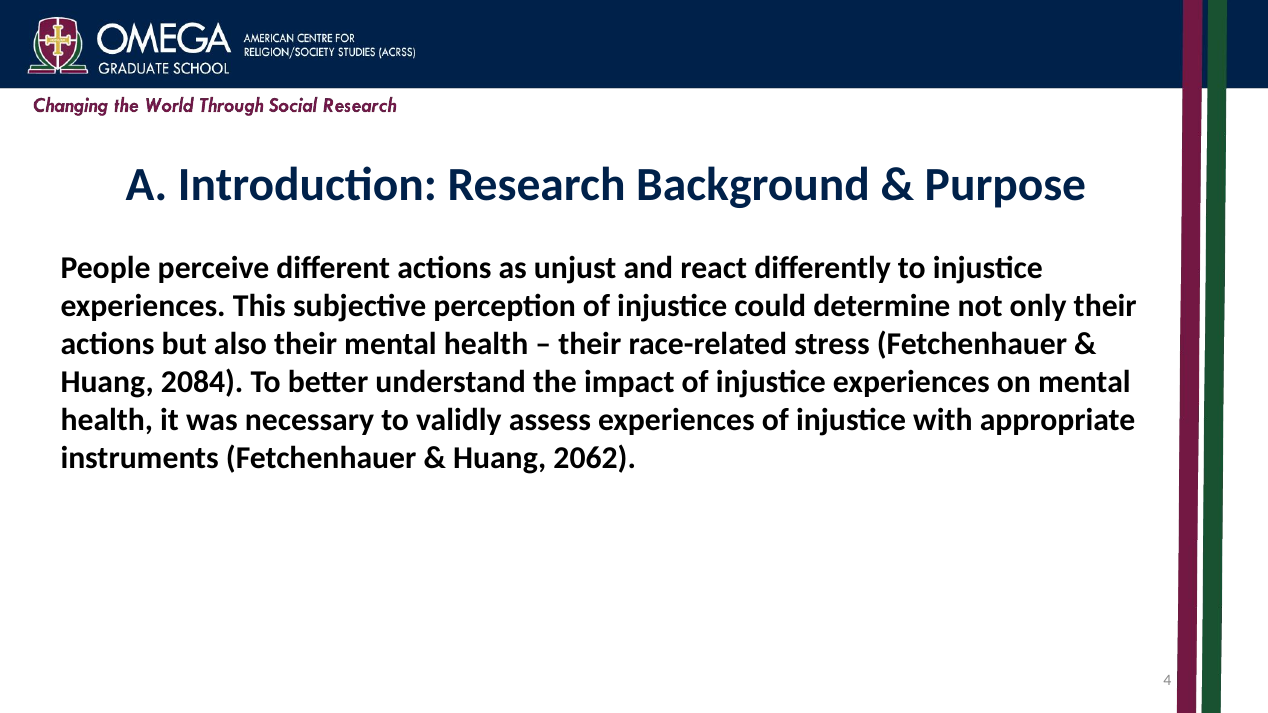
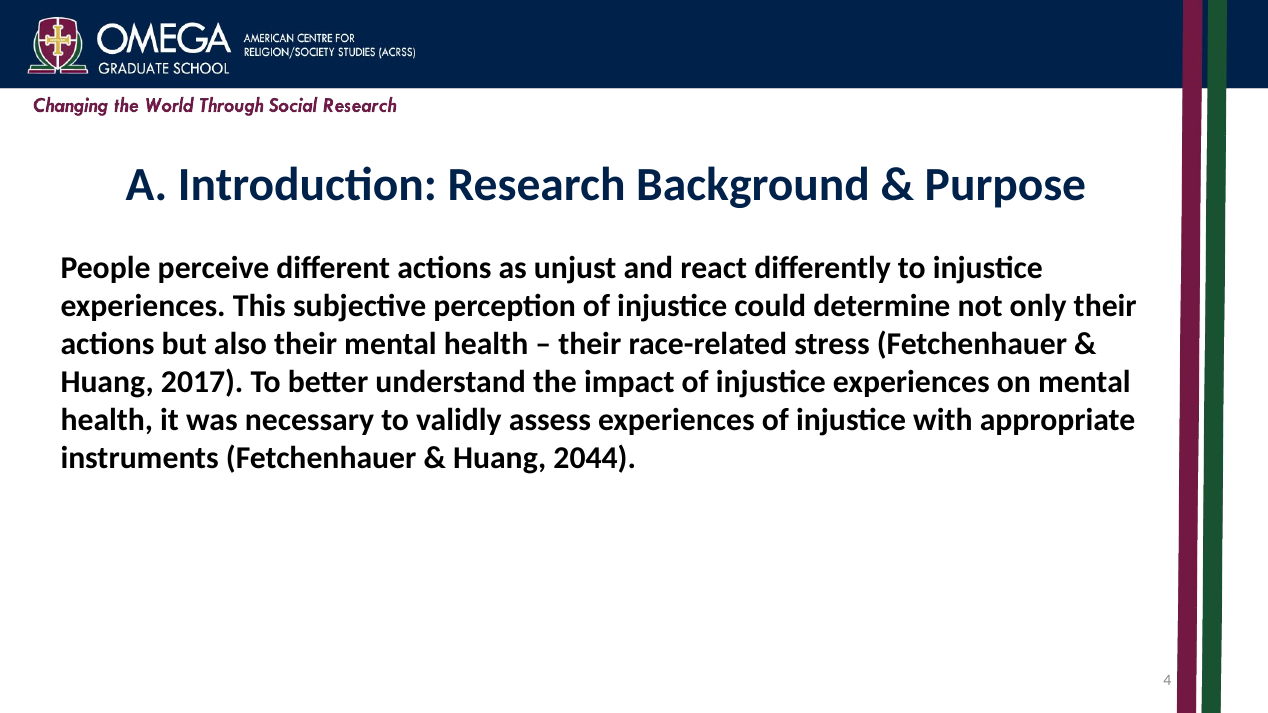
2084: 2084 -> 2017 (202, 383)
2062: 2062 -> 2044 (595, 459)
